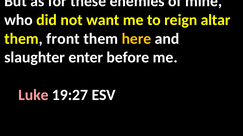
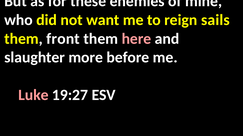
altar: altar -> sails (215, 20)
here colour: yellow -> pink (136, 39)
enter: enter -> more (86, 58)
